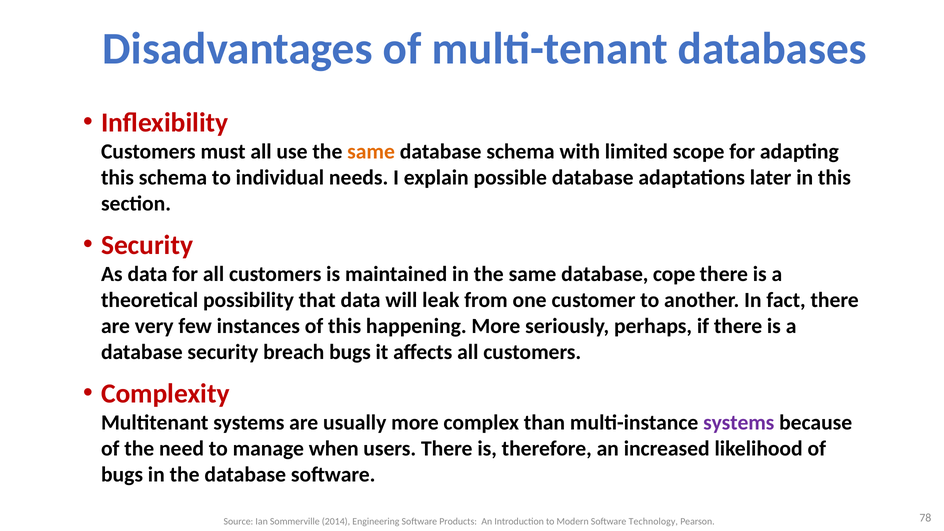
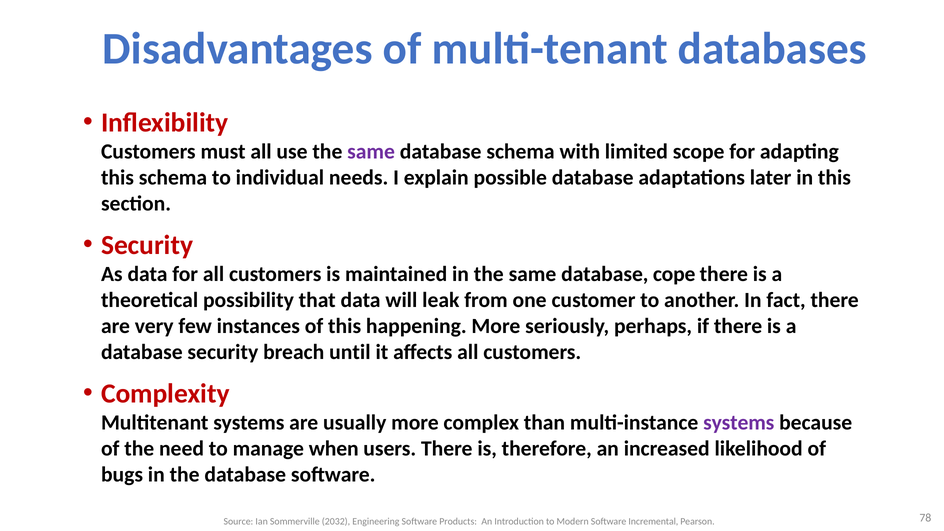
same colour: orange -> purple (371, 152)
breach bugs: bugs -> until (350, 352)
2014: 2014 -> 2032 (336, 522)
Technology: Technology -> Incremental (653, 522)
